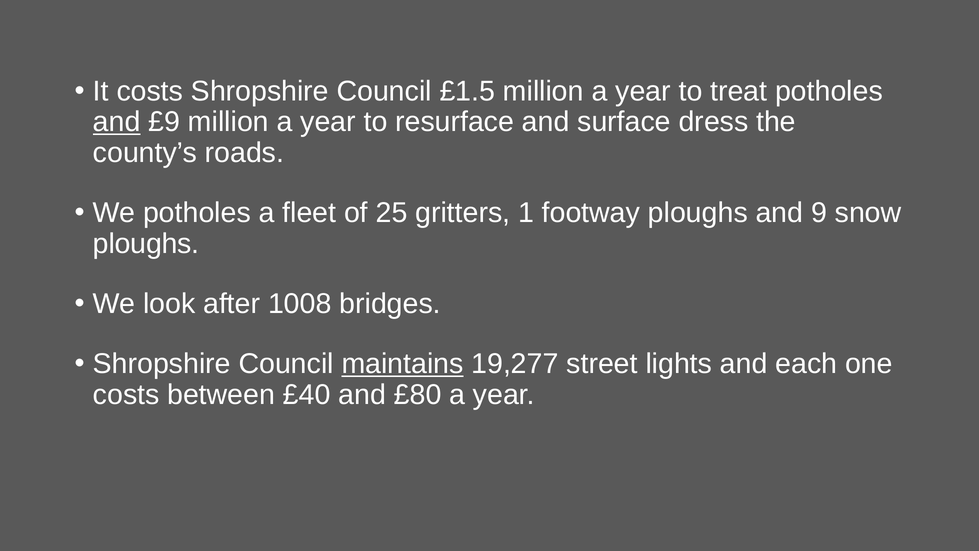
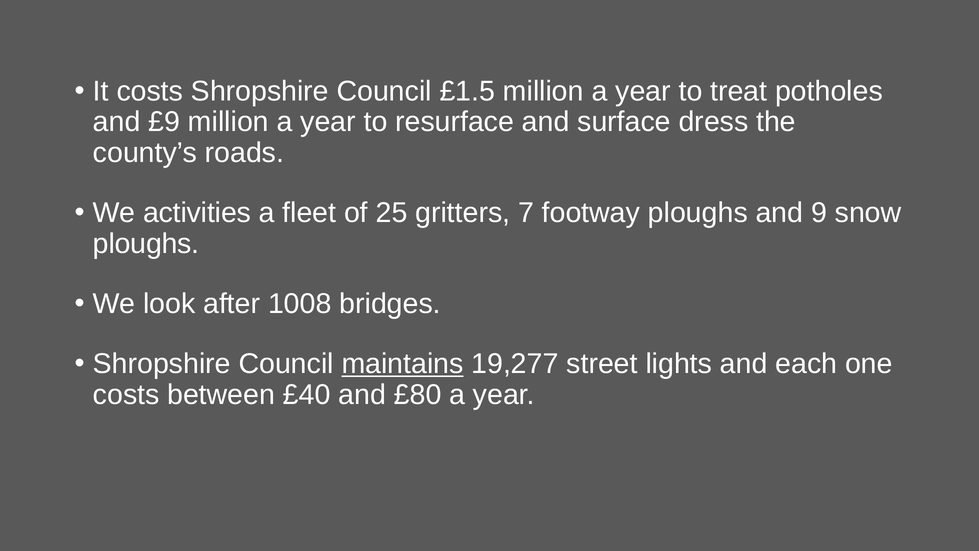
and underline: present -> none (117, 122)
We potholes: potholes -> activities (197, 213)
1: 1 -> 7 (526, 213)
